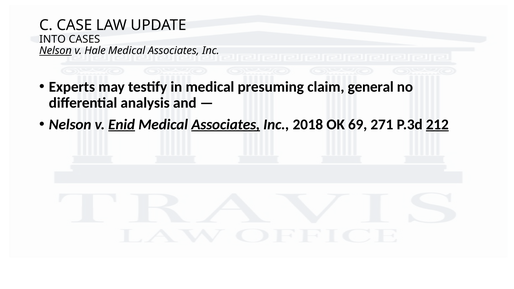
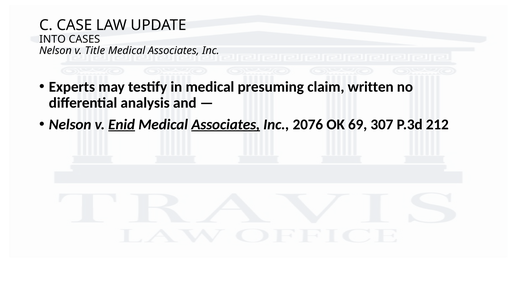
Nelson underline: present -> none (55, 51)
Hale: Hale -> Title (95, 51)
general: general -> written (371, 87)
2018: 2018 -> 2076 (308, 125)
271: 271 -> 307 (382, 125)
212 underline: present -> none (437, 125)
